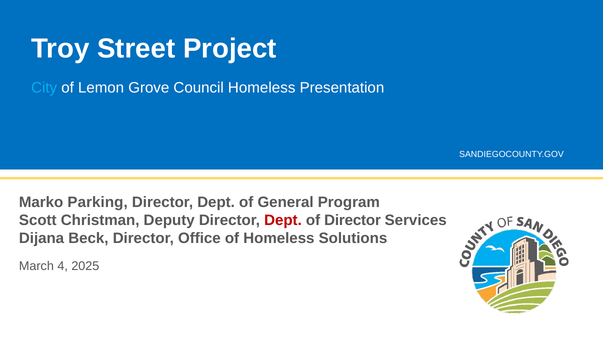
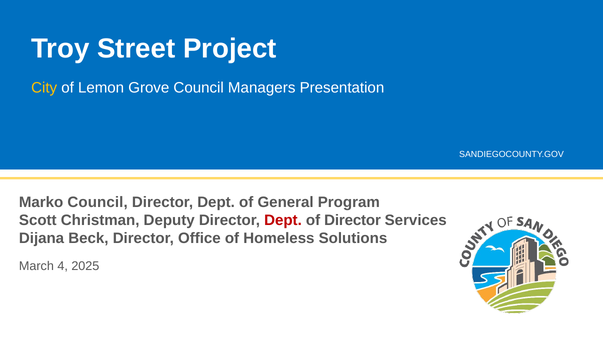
City colour: light blue -> yellow (44, 88)
Council Homeless: Homeless -> Managers (262, 88)
Marko Parking: Parking -> Council (98, 202)
